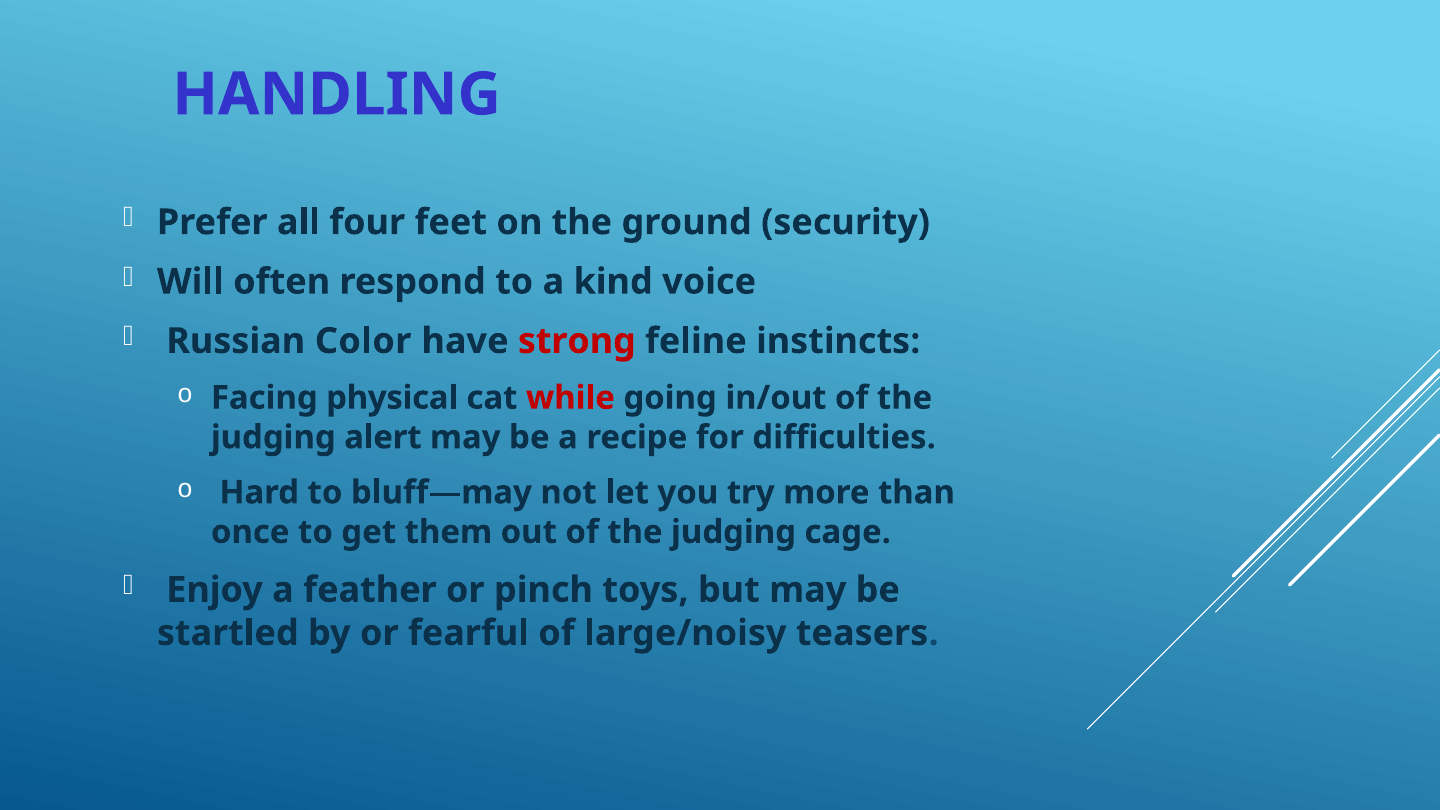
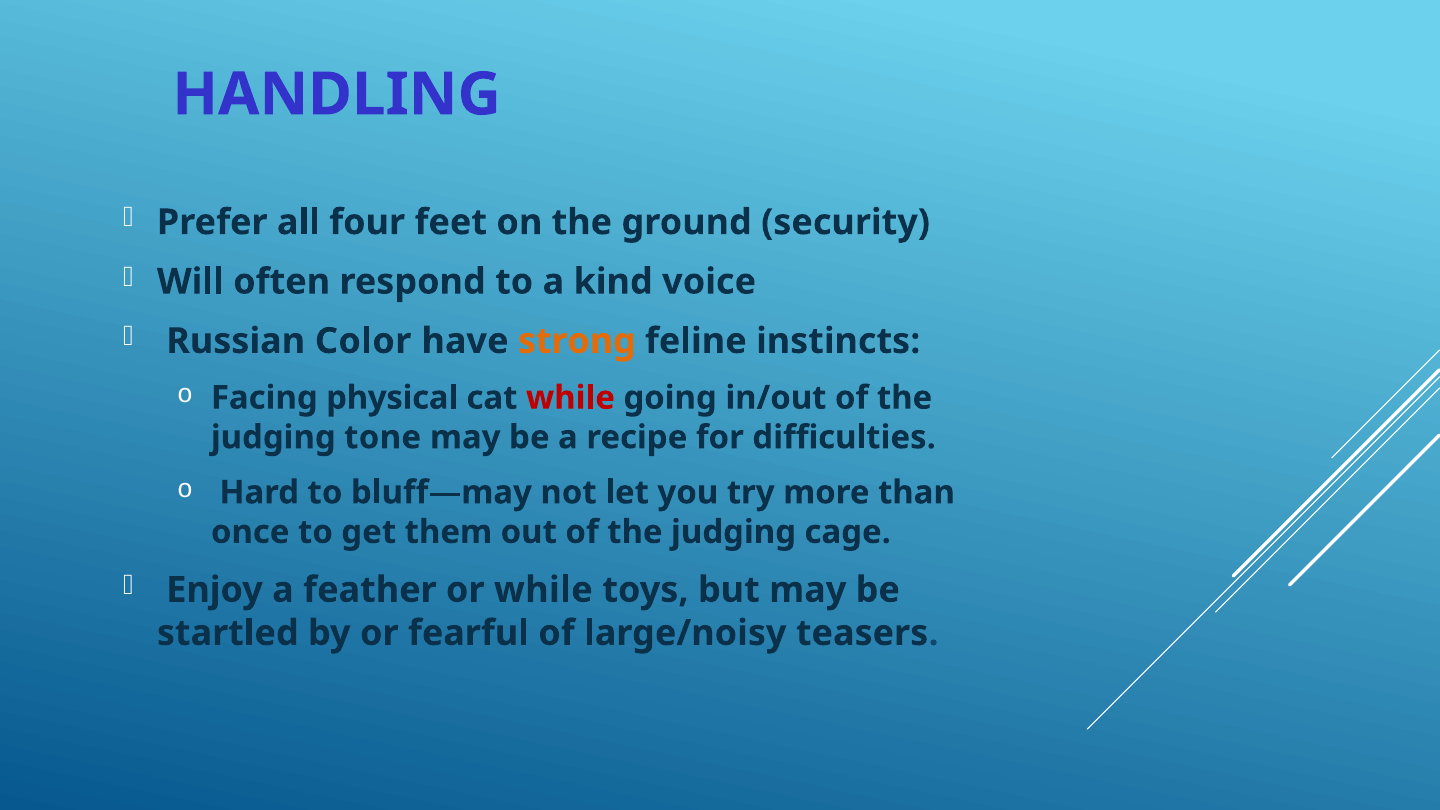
strong colour: red -> orange (577, 341)
alert: alert -> tone (383, 437)
or pinch: pinch -> while (543, 590)
